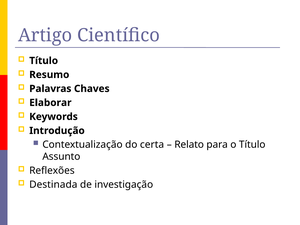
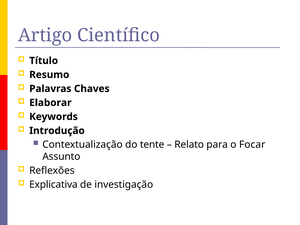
certa: certa -> tente (152, 145)
o Título: Título -> Focar (252, 145)
Destinada: Destinada -> Explicativa (53, 185)
